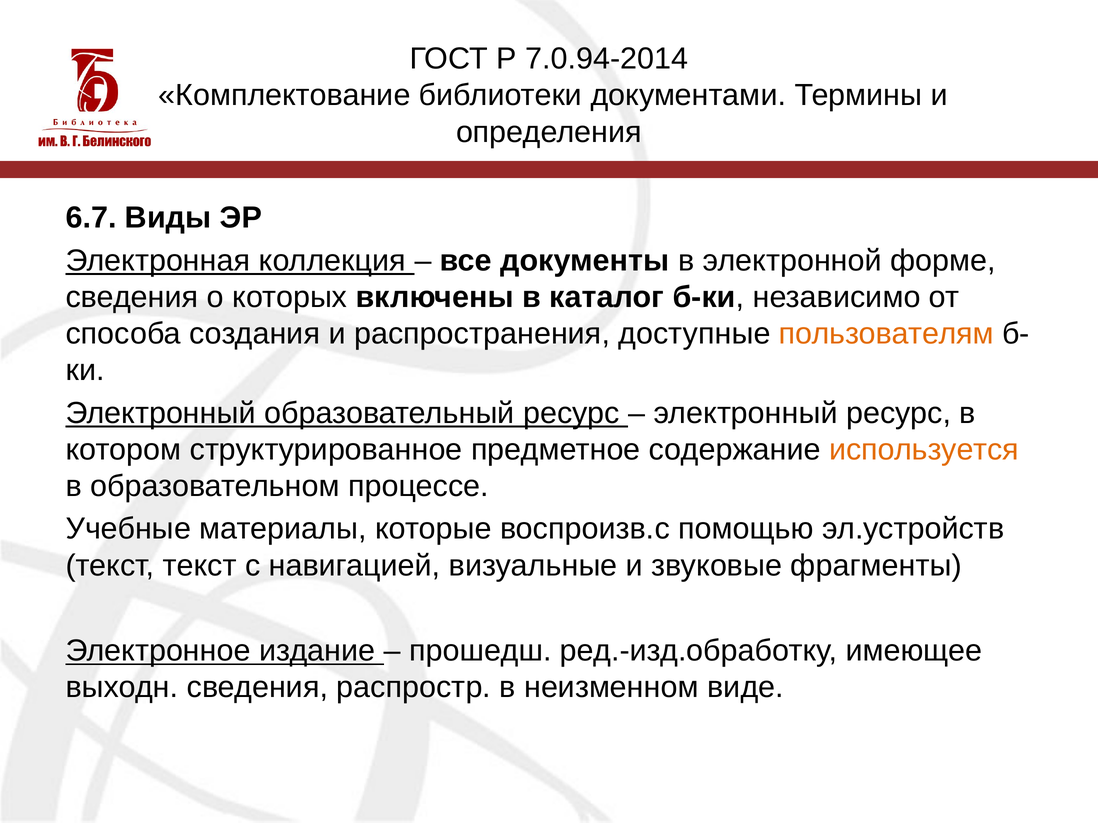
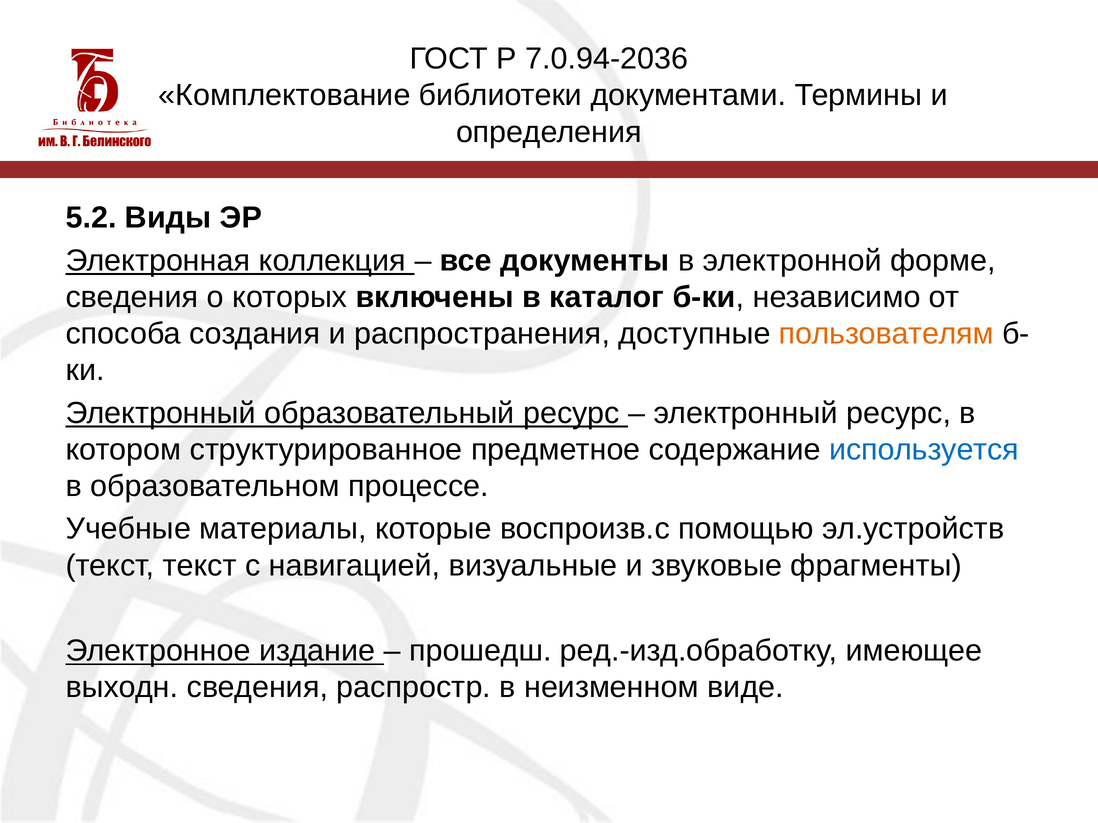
7.0.94-2014: 7.0.94-2014 -> 7.0.94-2036 (607, 59)
6.7: 6.7 -> 5.2 (91, 218)
используется colour: orange -> blue (924, 450)
